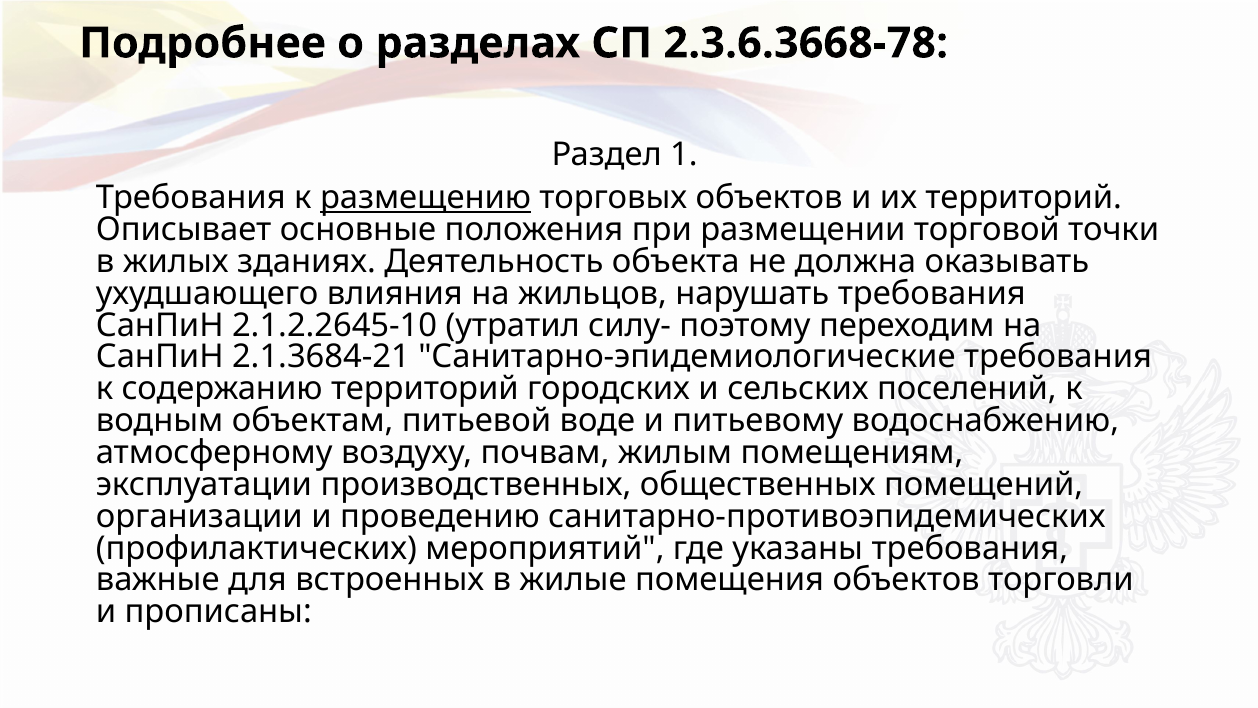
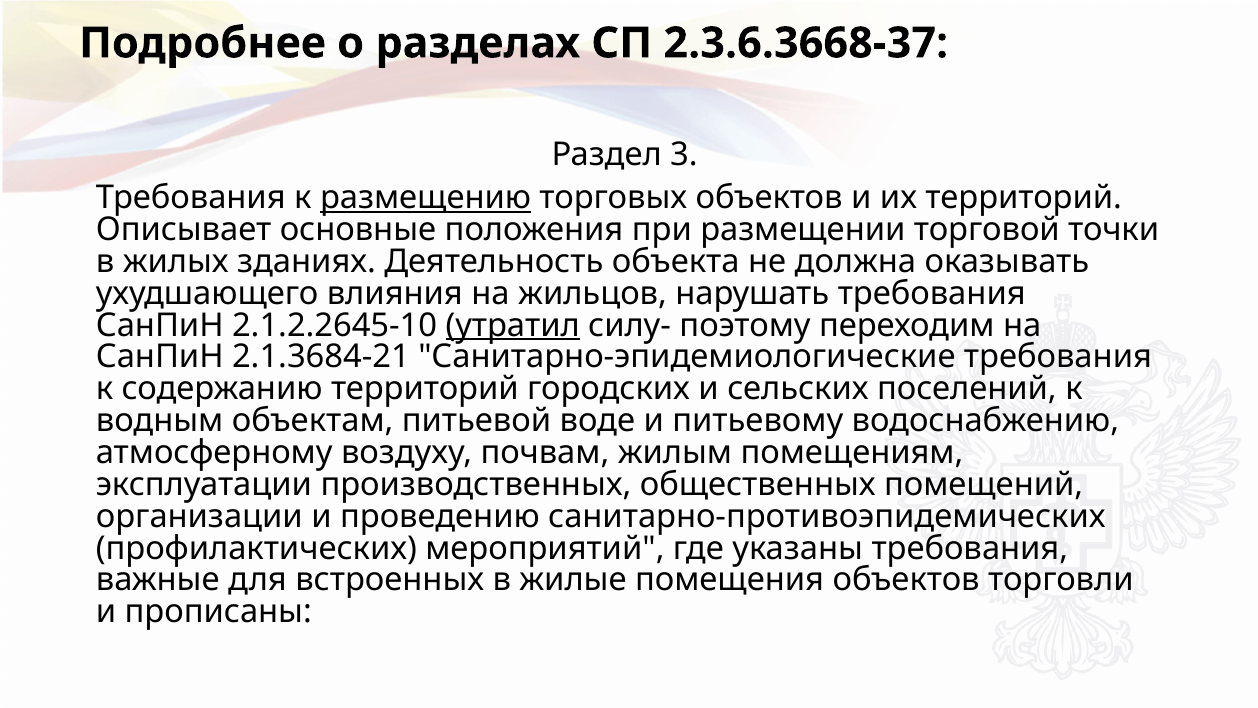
2.3.6.3668-78: 2.3.6.3668-78 -> 2.3.6.3668-37 (806, 43)
1: 1 -> 3 (684, 154)
утратил underline: none -> present (513, 325)
